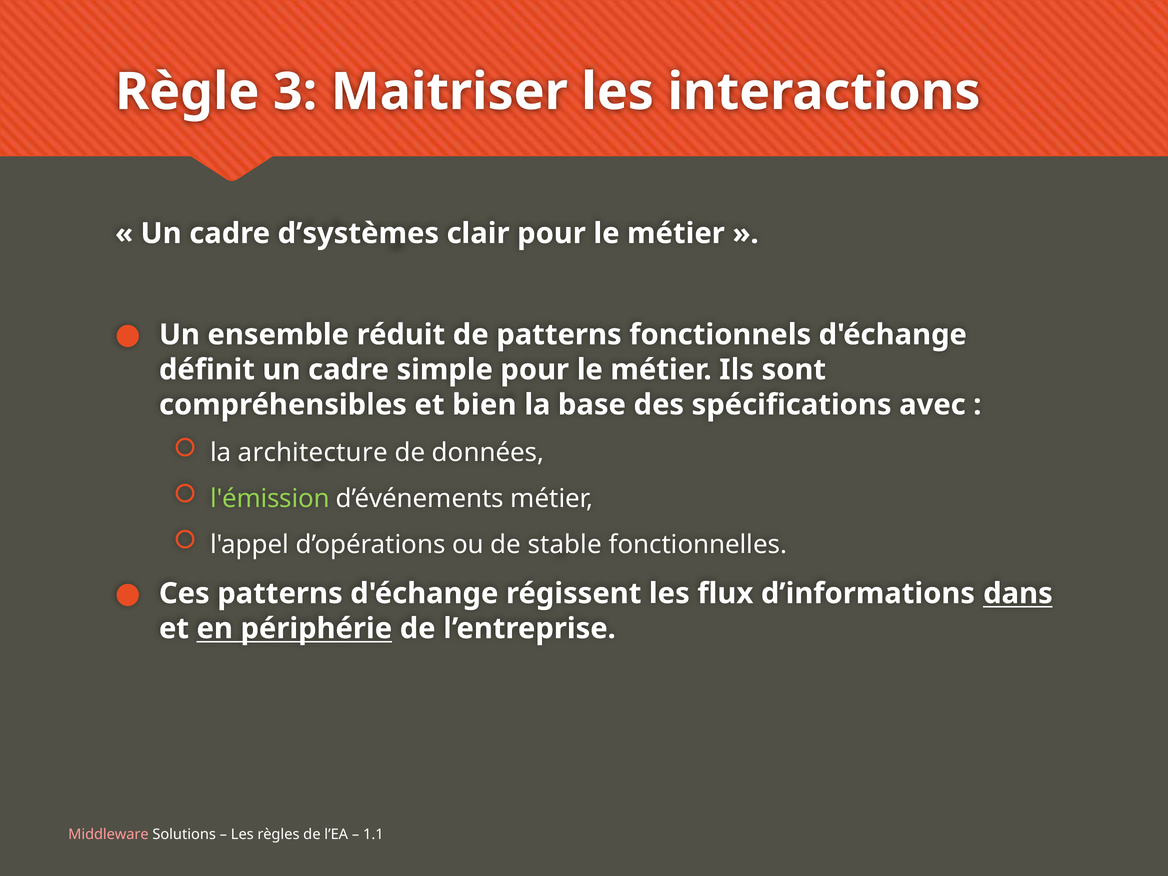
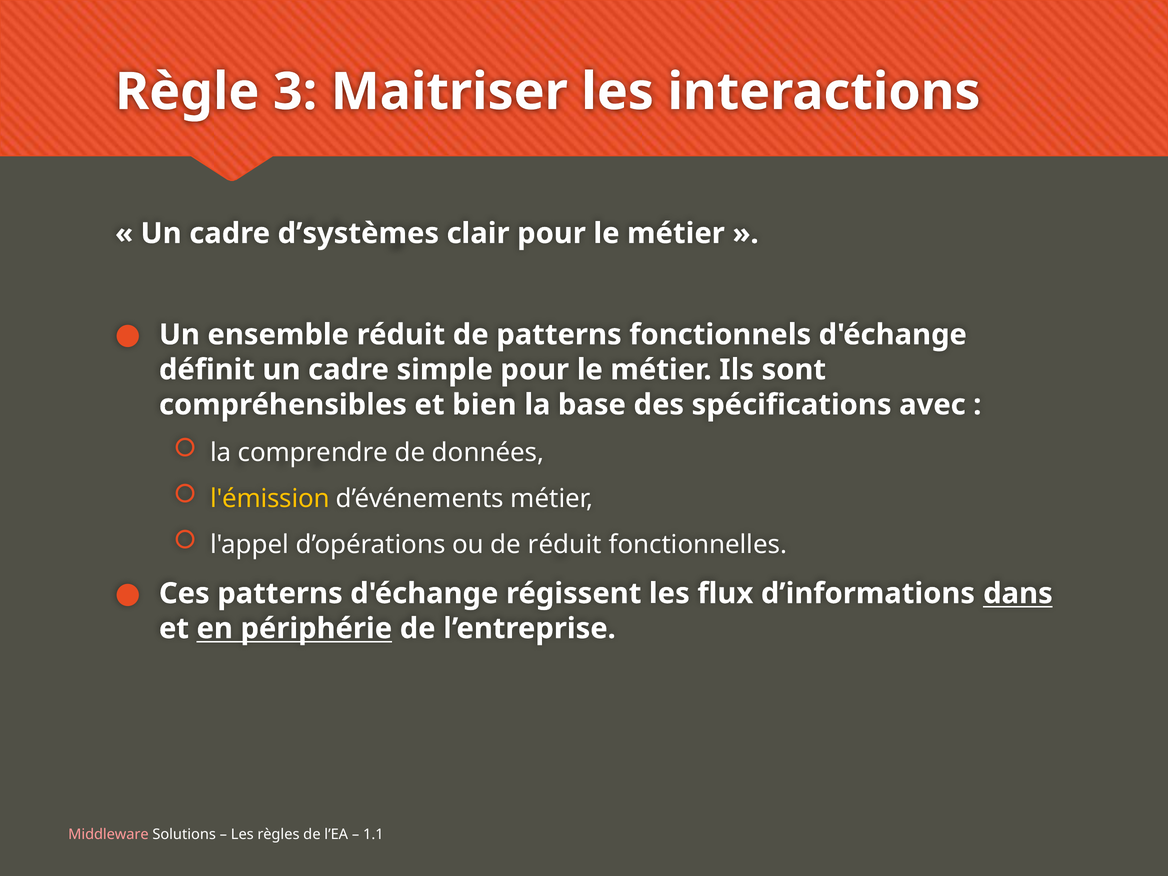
architecture: architecture -> comprendre (313, 453)
l'émission colour: light green -> yellow (270, 499)
de stable: stable -> réduit (565, 545)
